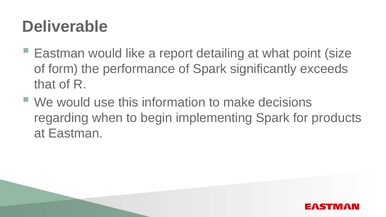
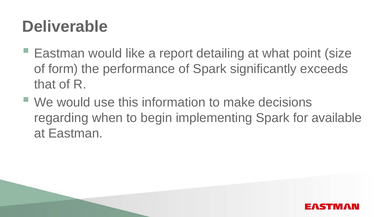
products: products -> available (337, 118)
